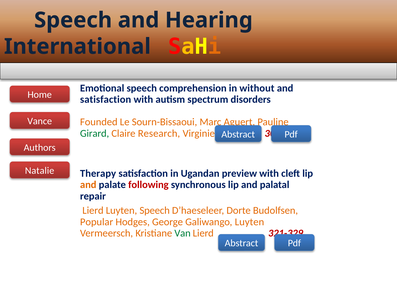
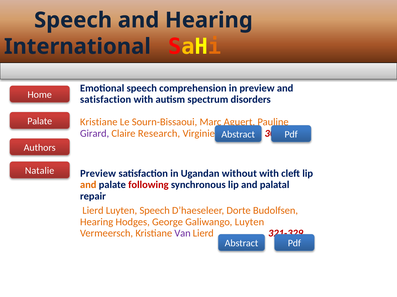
in without: without -> preview (257, 88)
Vance: Vance -> Palate (40, 121)
Founded: Founded -> Kristiane (99, 122)
Girard colour: green -> purple (95, 134)
Therapy: Therapy -> Preview (98, 174)
preview: preview -> without (239, 174)
Popular: Popular -> Hearing (97, 222)
Van colour: green -> purple (183, 234)
